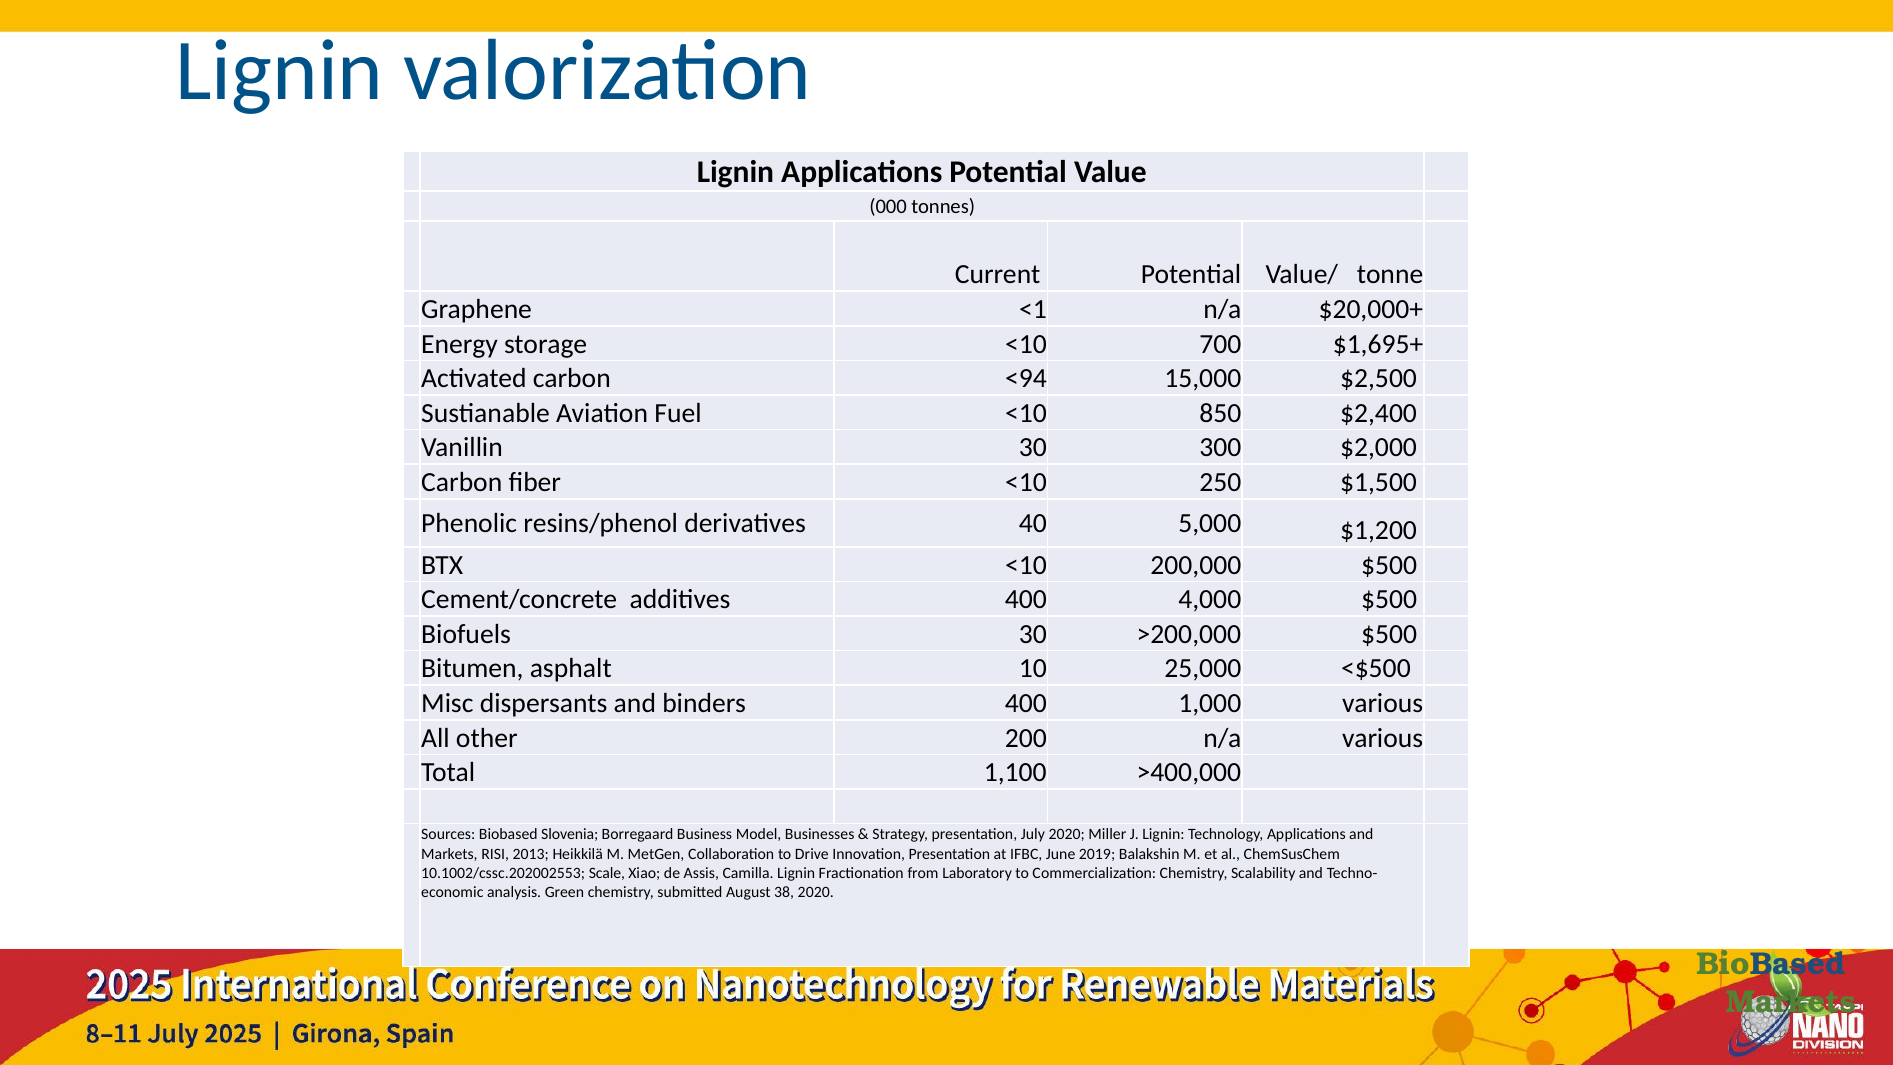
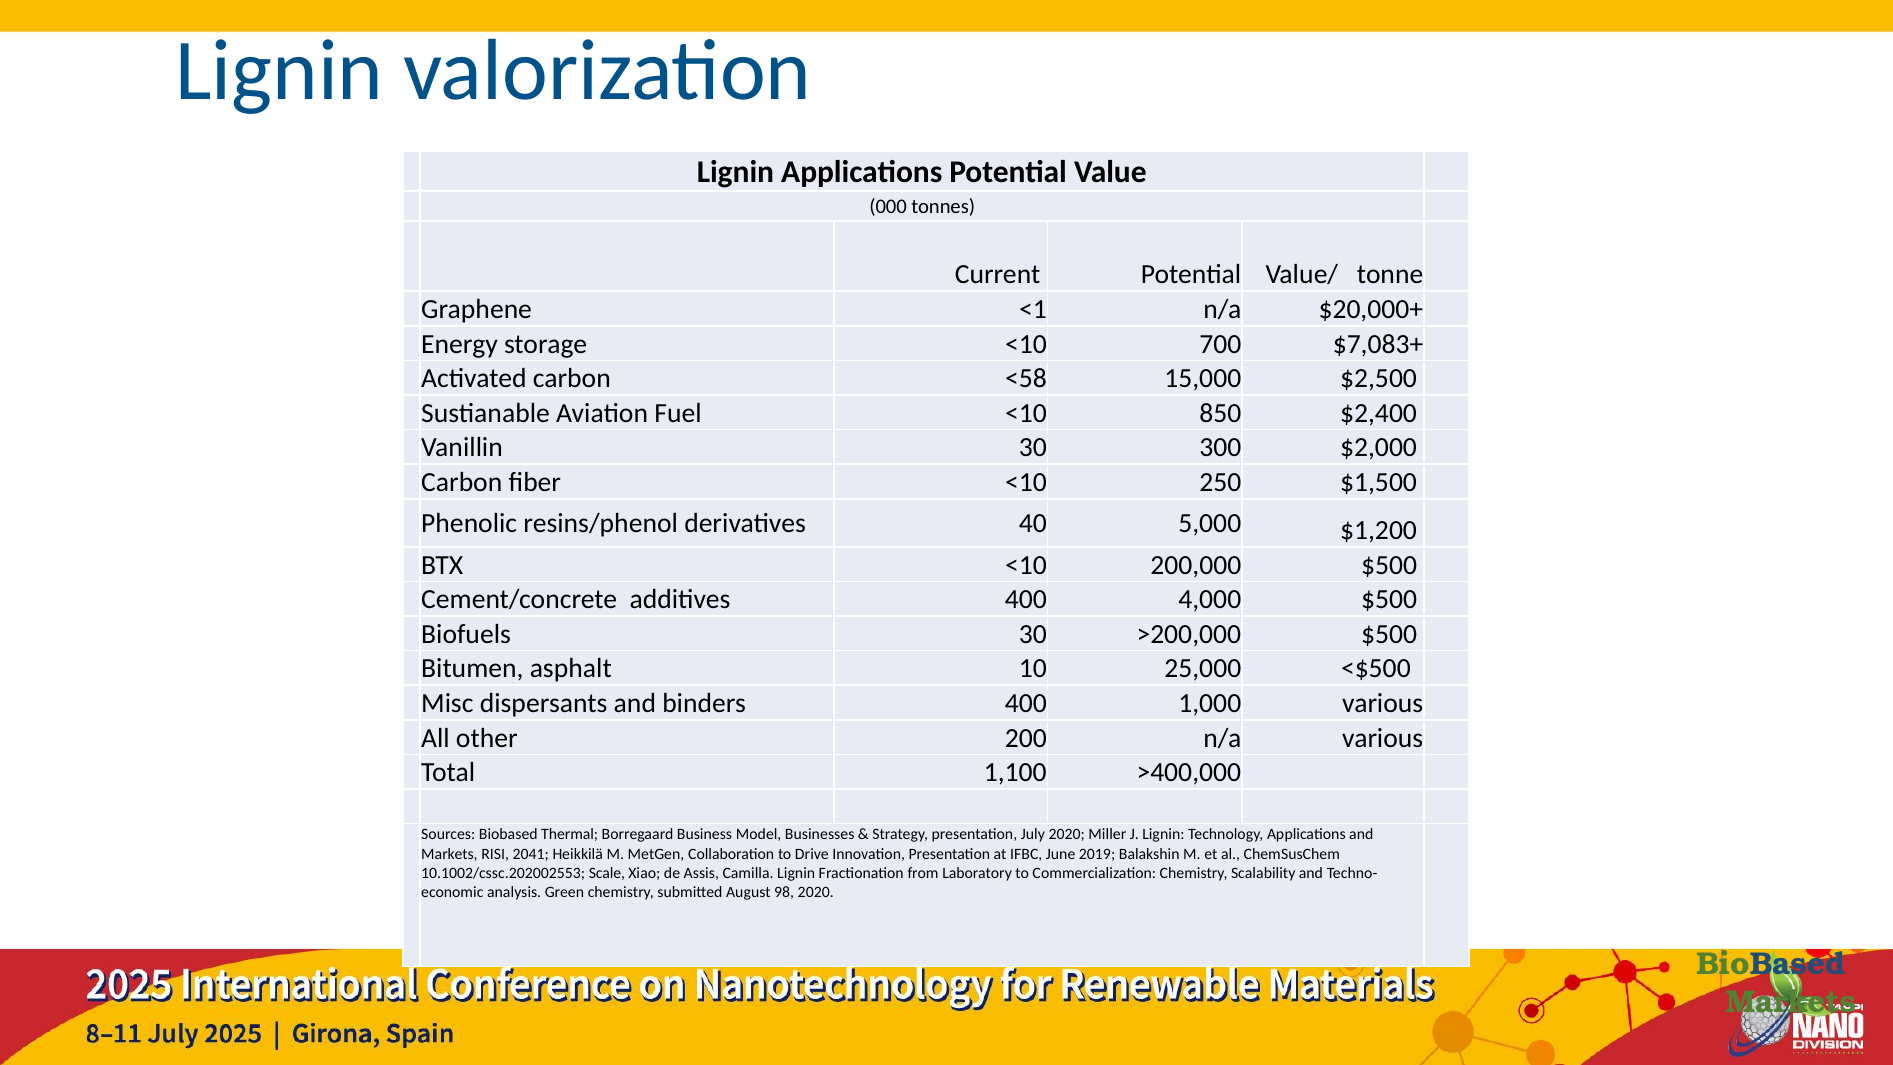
$1,695+: $1,695+ -> $7,083+ (1378, 344)
<94: <94 -> <58 (1026, 378)
Slovenia: Slovenia -> Thermal (570, 834)
2013: 2013 -> 2041 (531, 854)
38: 38 -> 98 (784, 893)
